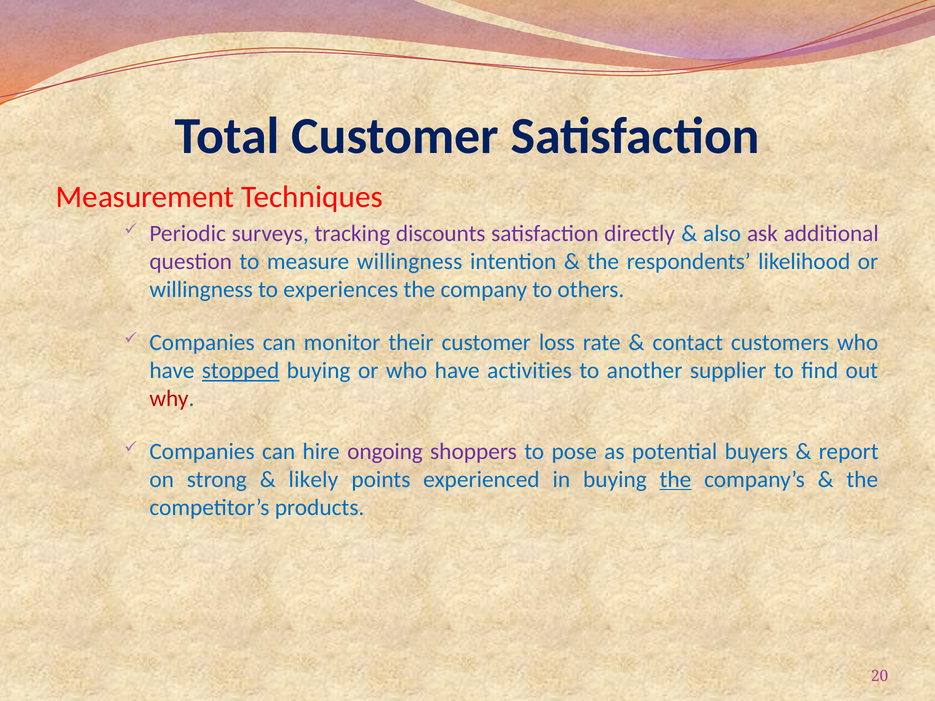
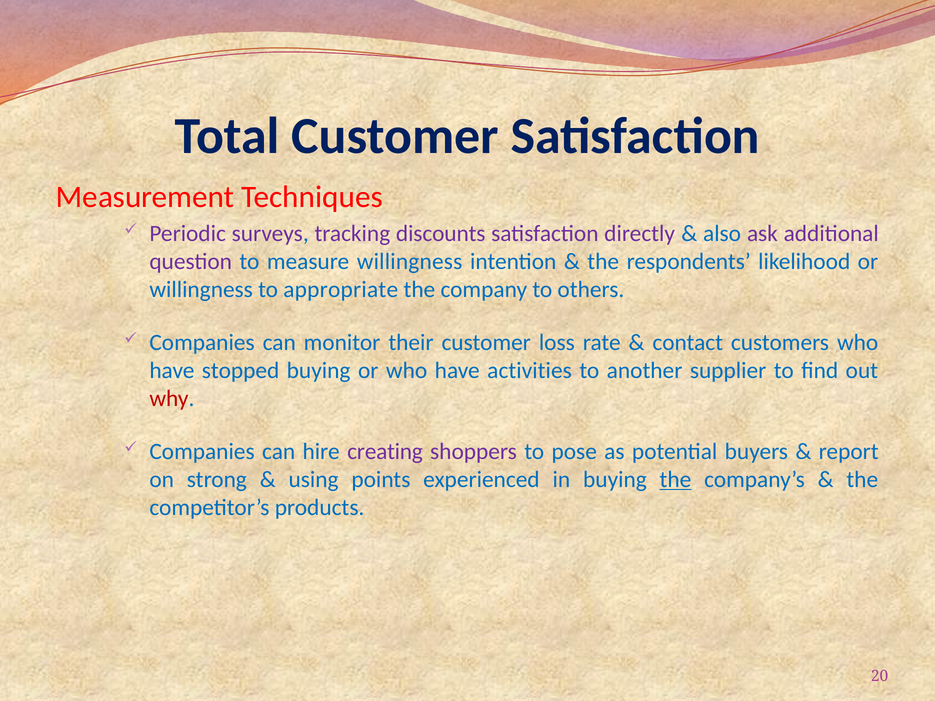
experiences: experiences -> appropriate (341, 290)
stopped underline: present -> none (241, 371)
ongoing: ongoing -> creating (385, 452)
likely: likely -> using (314, 480)
